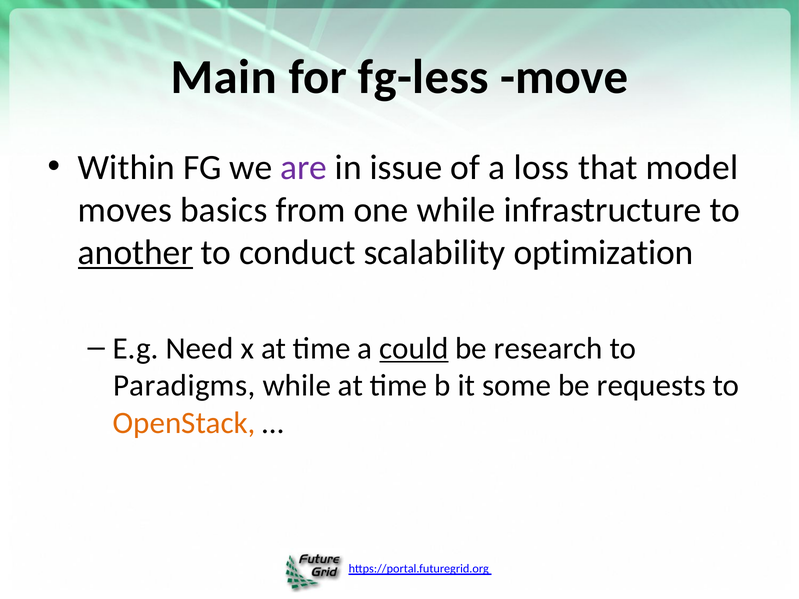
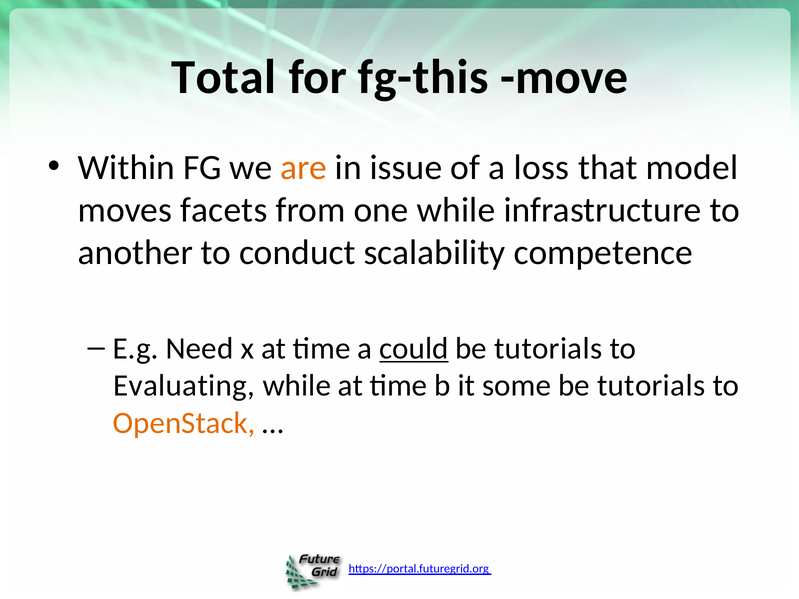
Main: Main -> Total (224, 77)
fg-less: fg-less -> fg-this (423, 77)
are colour: purple -> orange (304, 168)
basics: basics -> facets (224, 210)
another underline: present -> none (135, 253)
optimization: optimization -> competence (603, 253)
research: research -> tutorials (548, 348)
Paradigms: Paradigms -> Evaluating (184, 386)
requests: requests -> tutorials (651, 386)
